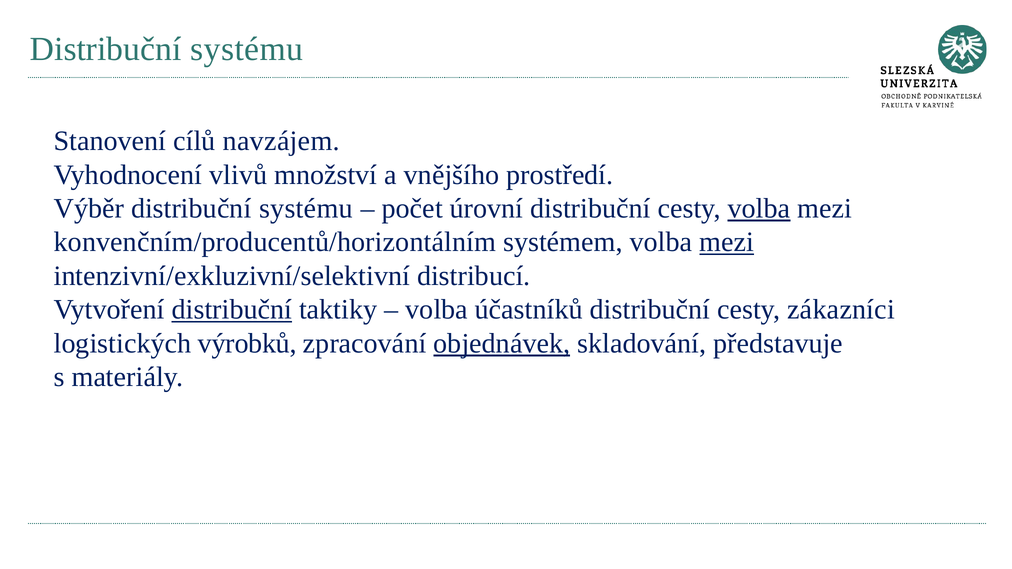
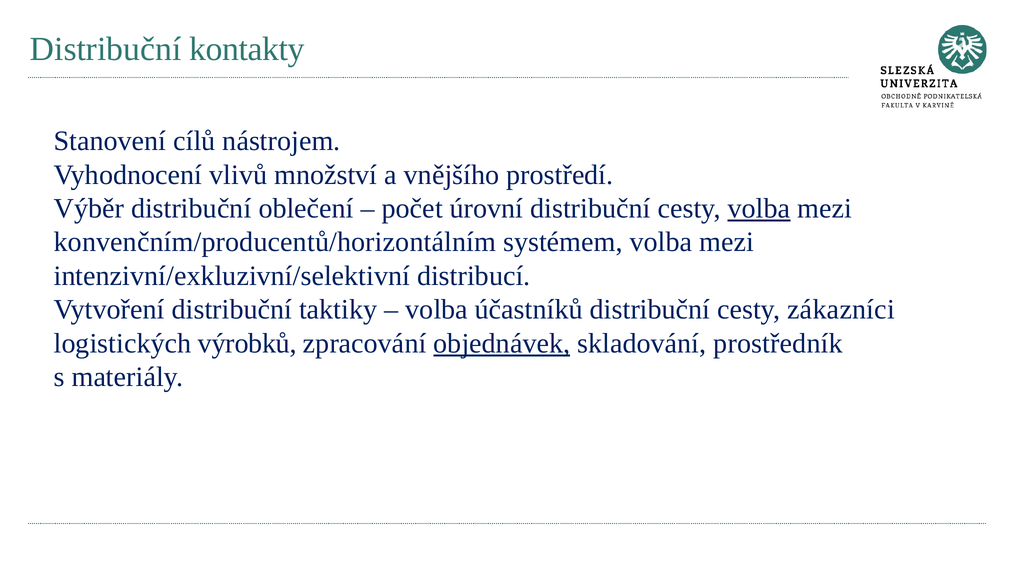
systému: systému -> kontakty (247, 49)
navzájem: navzájem -> nástrojem (281, 141)
Výběr distribuční systému: systému -> oblečení (306, 209)
mezi underline: present -> none (727, 242)
distribuční underline: present -> none (232, 310)
představuje: představuje -> prostředník (778, 344)
